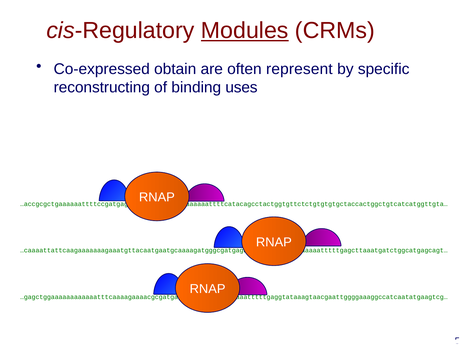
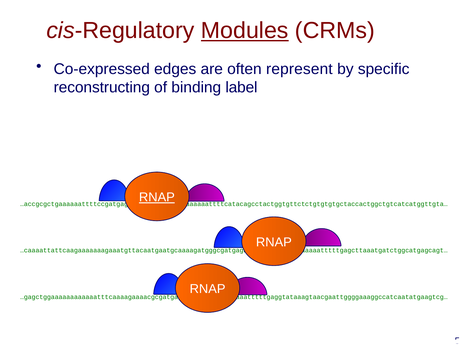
obtain: obtain -> edges (175, 69)
uses: uses -> label (241, 87)
RNAP underline: none -> present (157, 197)
